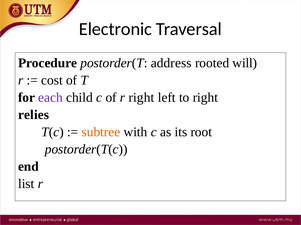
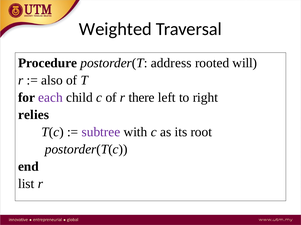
Electronic: Electronic -> Weighted (115, 29)
cost: cost -> also (52, 80)
r right: right -> there (142, 98)
subtree colour: orange -> purple (101, 132)
